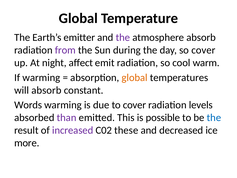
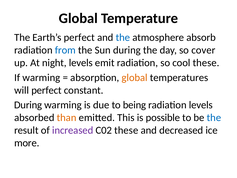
Earth’s emitter: emitter -> perfect (79, 37)
the colour: purple -> blue (123, 37)
from colour: purple -> blue (65, 50)
night affect: affect -> levels (81, 63)
cool warm: warm -> these (206, 63)
will absorb: absorb -> perfect (47, 90)
Words: Words -> During (28, 105)
to cover: cover -> being (134, 105)
than colour: purple -> orange (67, 117)
